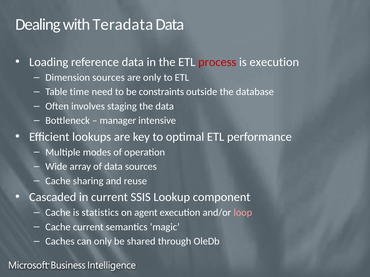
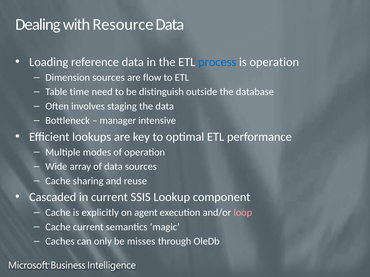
Teradata: Teradata -> Resource (123, 24)
process colour: red -> blue (217, 62)
is execution: execution -> operation (274, 62)
are only: only -> flow (152, 78)
constraints: constraints -> distinguish (161, 92)
statistics: statistics -> explicitly (100, 213)
shared: shared -> misses (141, 242)
